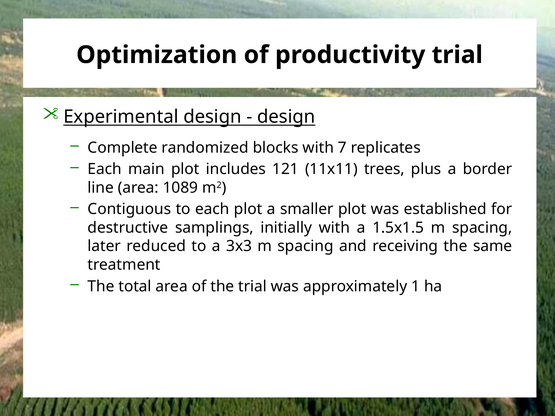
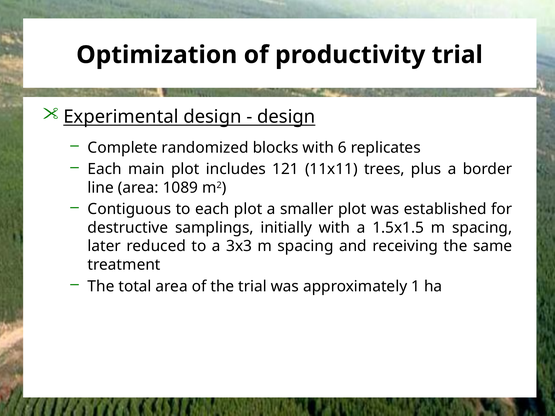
7: 7 -> 6 (342, 148)
